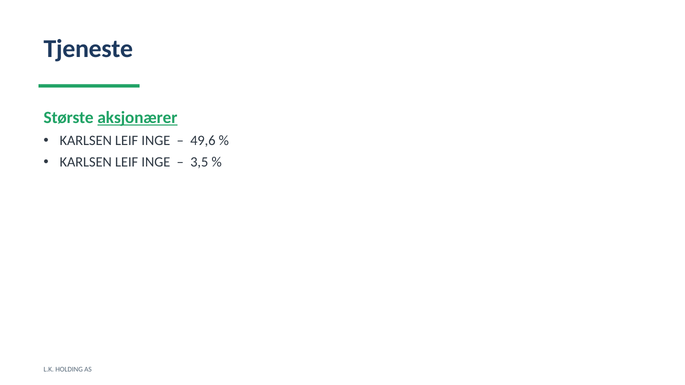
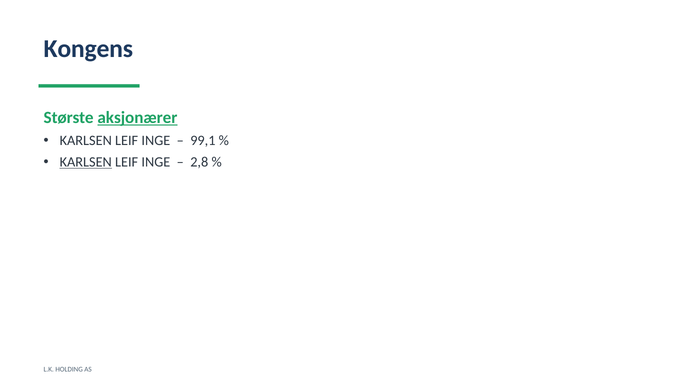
Tjeneste: Tjeneste -> Kongens (88, 49)
49,6: 49,6 -> 99,1 (203, 141)
KARLSEN underline: none -> present (86, 162)
3,5: 3,5 -> 2,8 (199, 162)
